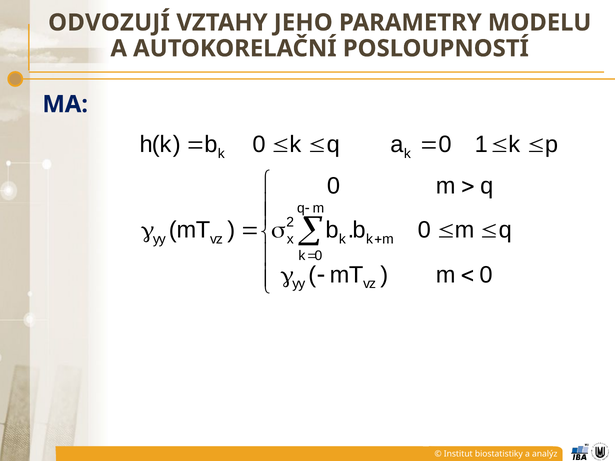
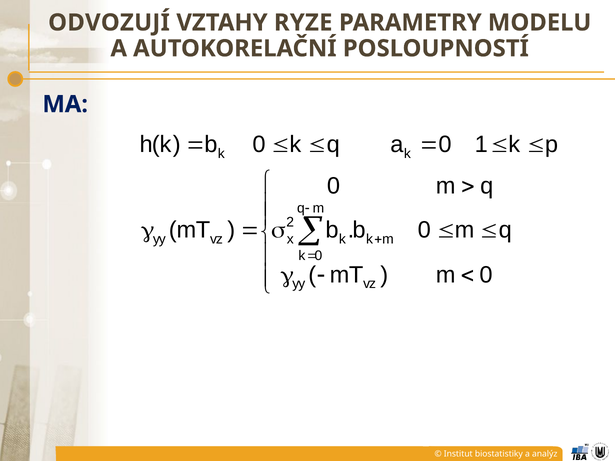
JEHO: JEHO -> RYZE (303, 23)
